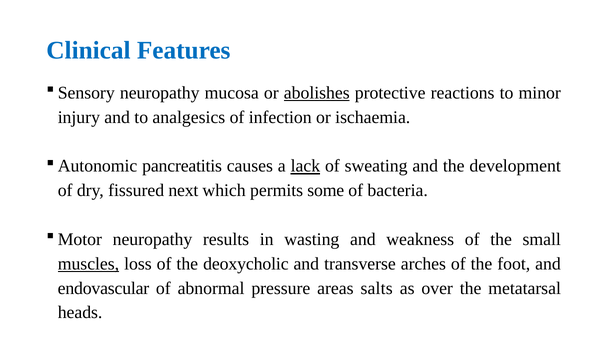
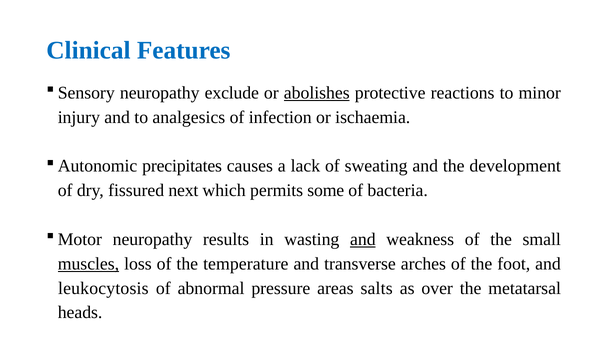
mucosa: mucosa -> exclude (232, 93)
pancreatitis: pancreatitis -> precipitates (182, 166)
lack underline: present -> none (305, 166)
and underline: none -> present (363, 239)
deoxycholic: deoxycholic -> temperature (246, 264)
endovascular: endovascular -> leukocytosis (103, 288)
